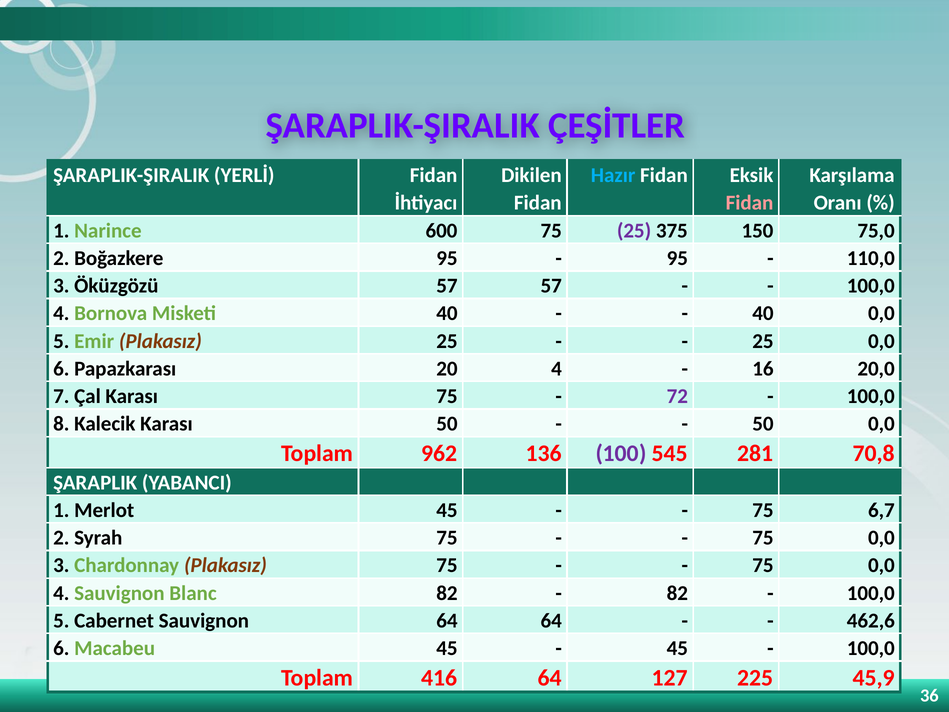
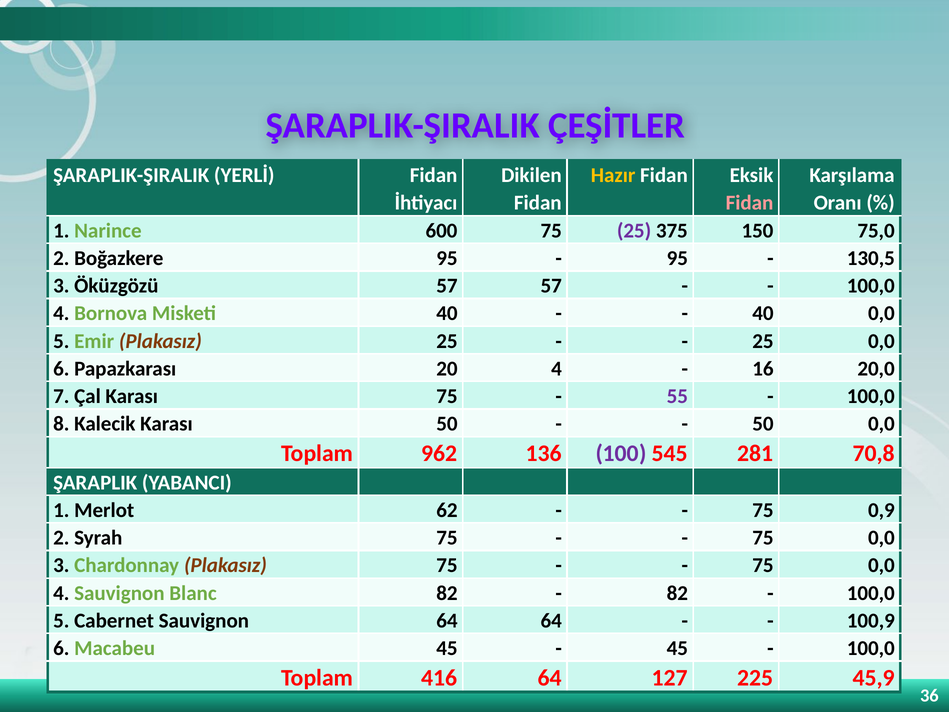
Hazır colour: light blue -> yellow (613, 175)
110,0: 110,0 -> 130,5 (871, 258)
72: 72 -> 55 (677, 396)
Merlot 45: 45 -> 62 (447, 510)
6,7: 6,7 -> 0,9 (881, 510)
462,6: 462,6 -> 100,9 (871, 620)
